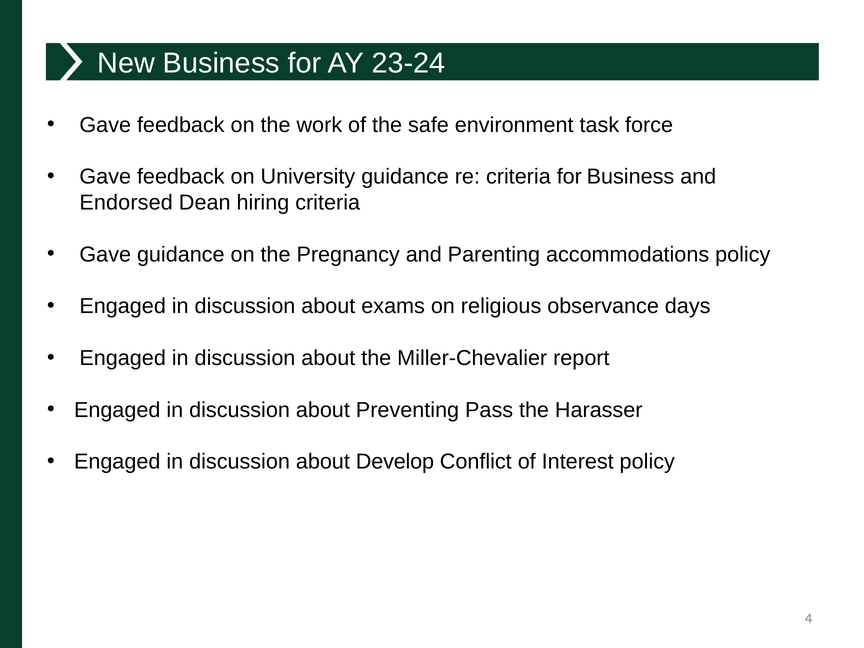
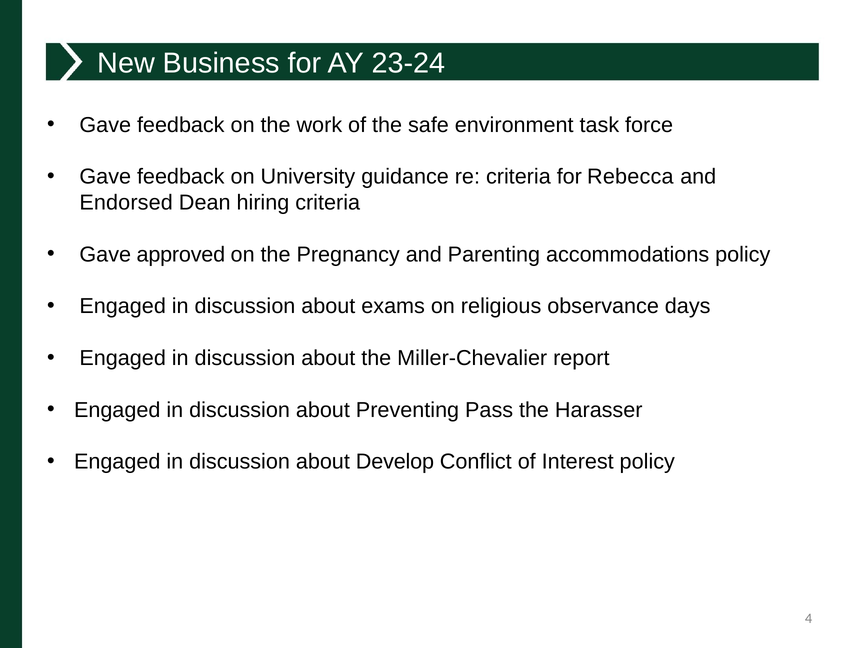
for Business: Business -> Rebecca (630, 177)
Gave guidance: guidance -> approved (181, 254)
